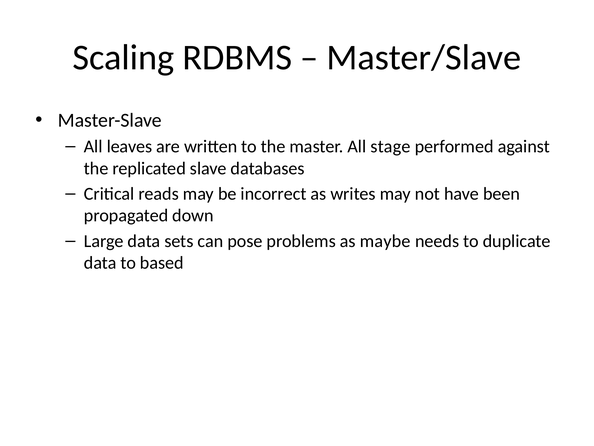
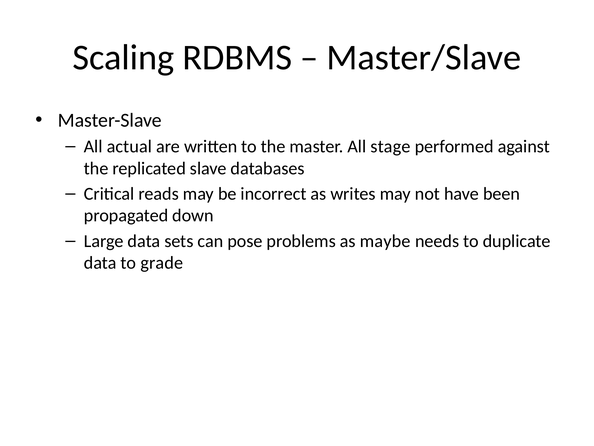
leaves: leaves -> actual (129, 146)
based: based -> grade (162, 263)
